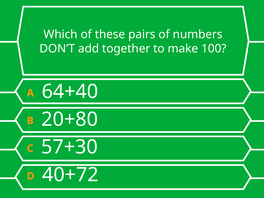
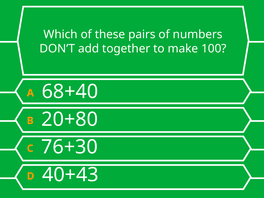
64+40: 64+40 -> 68+40 (70, 92)
57+30: 57+30 -> 76+30 (69, 147)
40+72: 40+72 -> 40+43 (70, 175)
